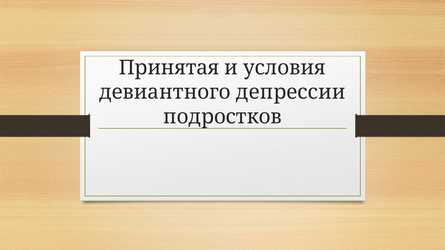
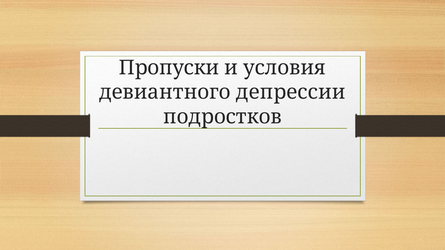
Принятая: Принятая -> Пропуски (169, 68)
